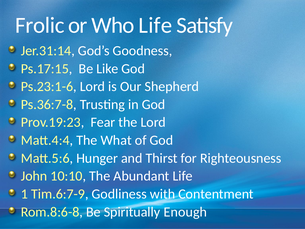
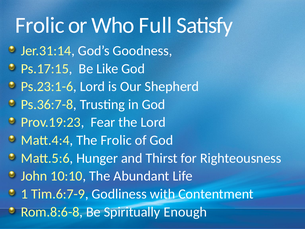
Who Life: Life -> Full (155, 25)
The What: What -> Frolic (116, 140)
